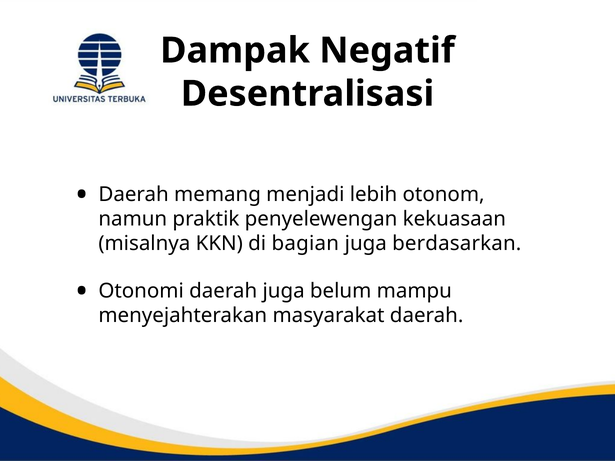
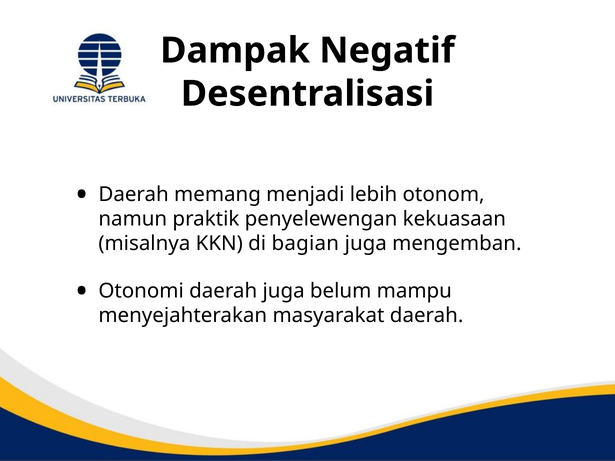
berdasarkan: berdasarkan -> mengemban (457, 244)
